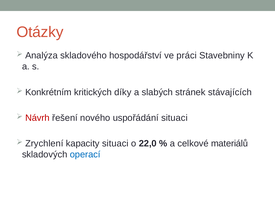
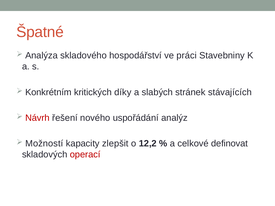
Otázky: Otázky -> Špatné (40, 32)
uspořádání situaci: situaci -> analýz (174, 118)
Zrychlení: Zrychlení -> Možností (44, 144)
kapacity situaci: situaci -> zlepšit (115, 144)
22,0: 22,0 -> 12,2 (148, 144)
materiálů: materiálů -> definovat (230, 144)
operací colour: blue -> red (85, 155)
